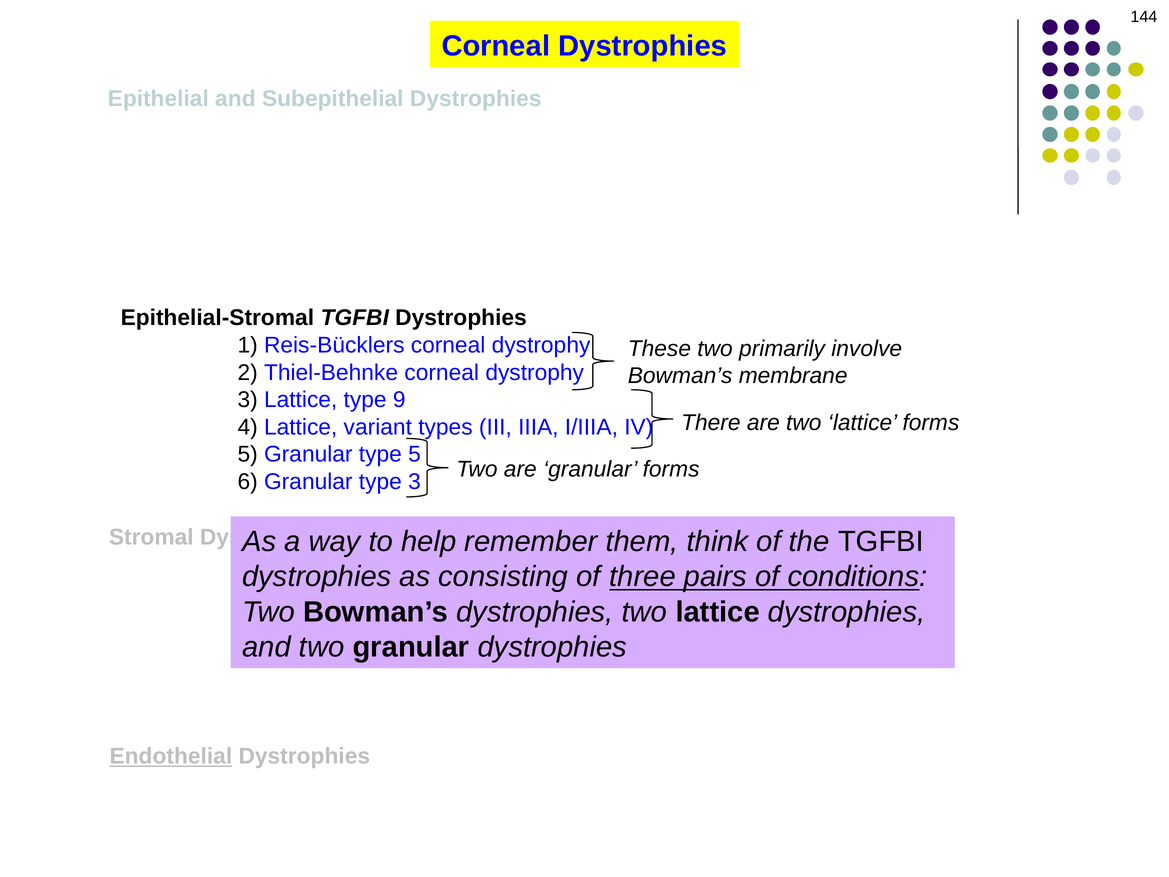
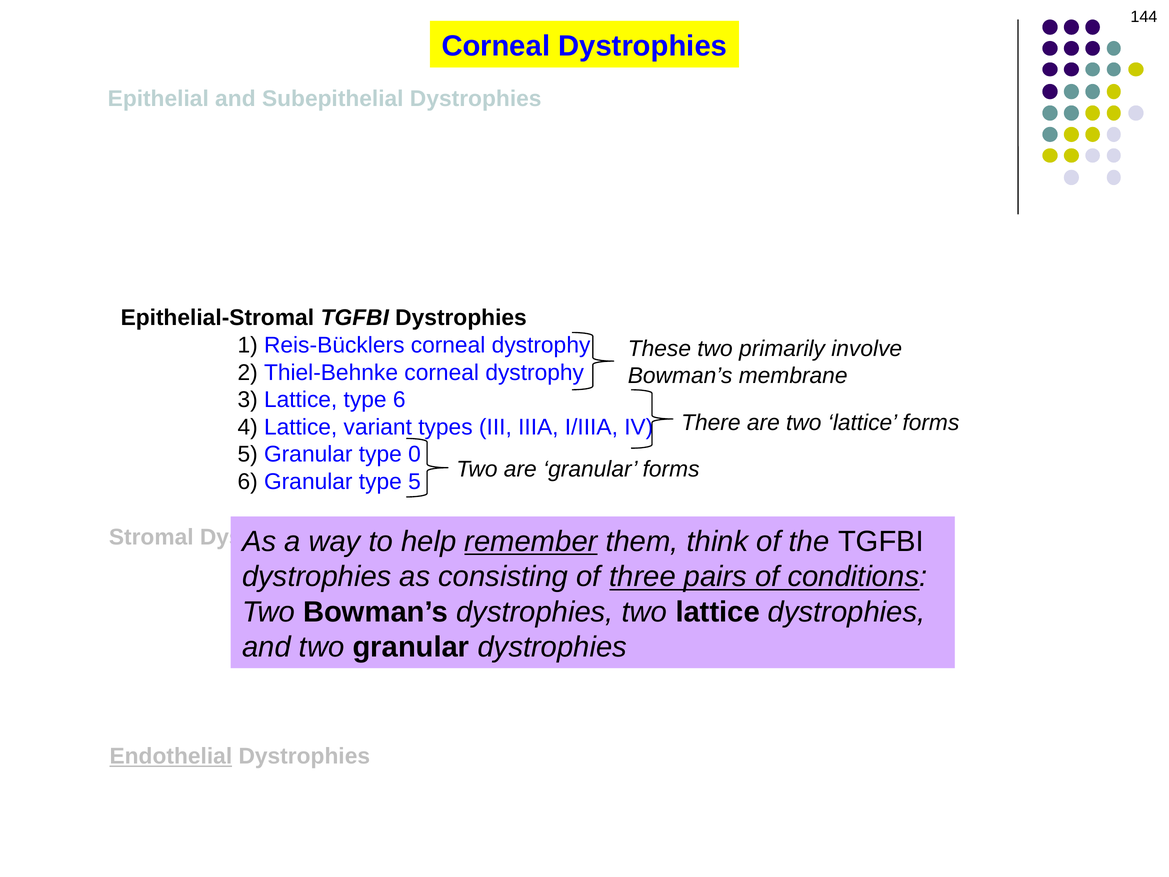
type 9: 9 -> 6 (399, 400)
type 5: 5 -> 0 (415, 454)
type 3: 3 -> 5 (415, 482)
remember underline: none -> present (531, 542)
